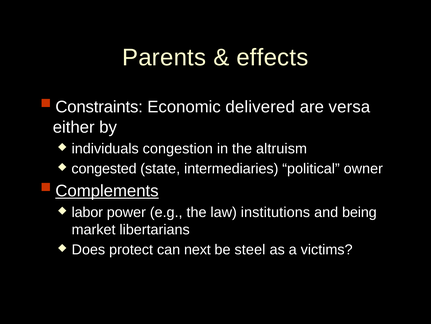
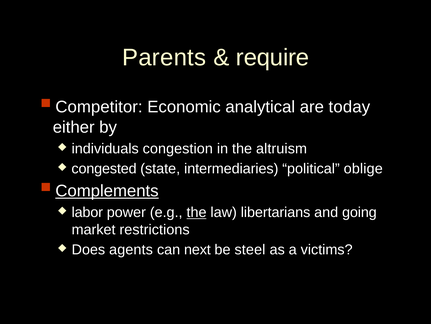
effects: effects -> require (273, 57)
Constraints: Constraints -> Competitor (99, 107)
delivered: delivered -> analytical (260, 107)
versa: versa -> today (349, 107)
owner: owner -> oblige (363, 168)
the underline: none -> present (197, 212)
institutions: institutions -> libertarians (276, 212)
being: being -> going (359, 212)
libertarians: libertarians -> restrictions (155, 229)
protect: protect -> agents (131, 249)
